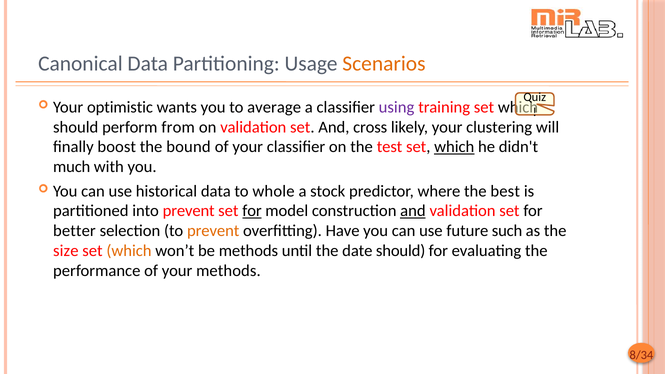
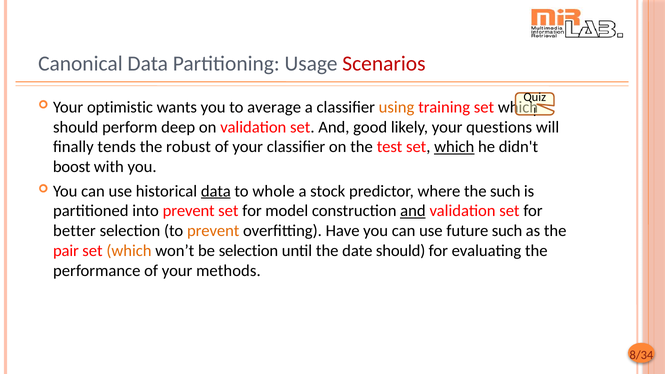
Scenarios colour: orange -> red (384, 63)
using colour: purple -> orange (397, 107)
from: from -> deep (178, 127)
cross: cross -> good (370, 127)
clustering: clustering -> questions (499, 127)
boost: boost -> tends (117, 147)
bound: bound -> robust (188, 147)
much: much -> boost (72, 167)
data underline: none -> present (216, 191)
the best: best -> such (505, 191)
for underline: present -> none (252, 211)
size: size -> pair (66, 251)
be methods: methods -> selection (248, 251)
